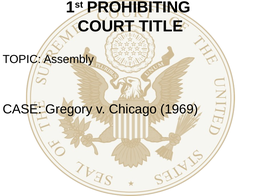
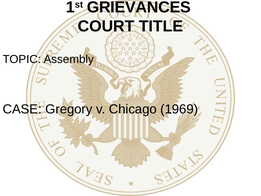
PROHIBITING: PROHIBITING -> GRIEVANCES (139, 7)
